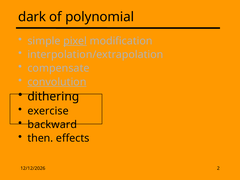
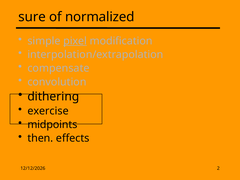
dark: dark -> sure (32, 17)
polynomial: polynomial -> normalized (100, 17)
convolution underline: present -> none (57, 82)
backward: backward -> midpoints (52, 125)
